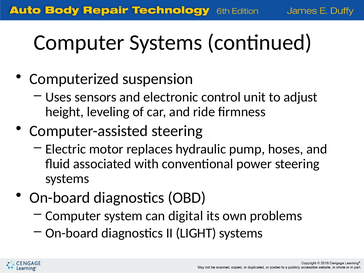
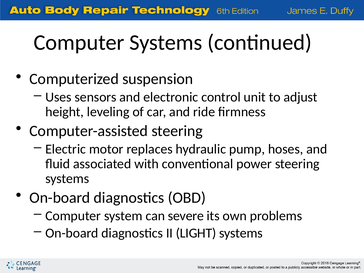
digital: digital -> severe (186, 216)
